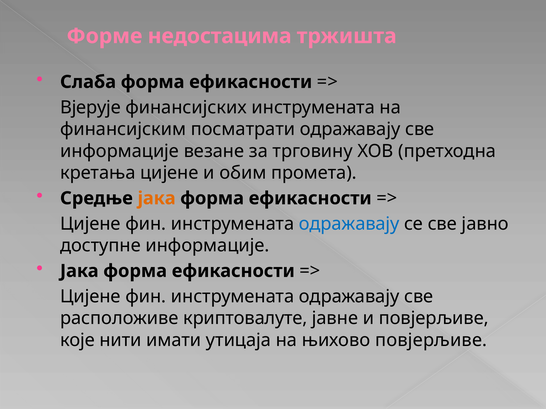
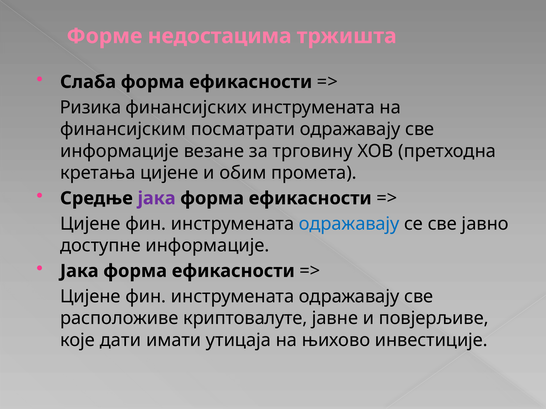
Вјерује: Вјерује -> Ризика (90, 108)
јака colour: orange -> purple (157, 199)
нити: нити -> дати (120, 340)
њихово повјерљиве: повјерљиве -> инвестиције (431, 340)
